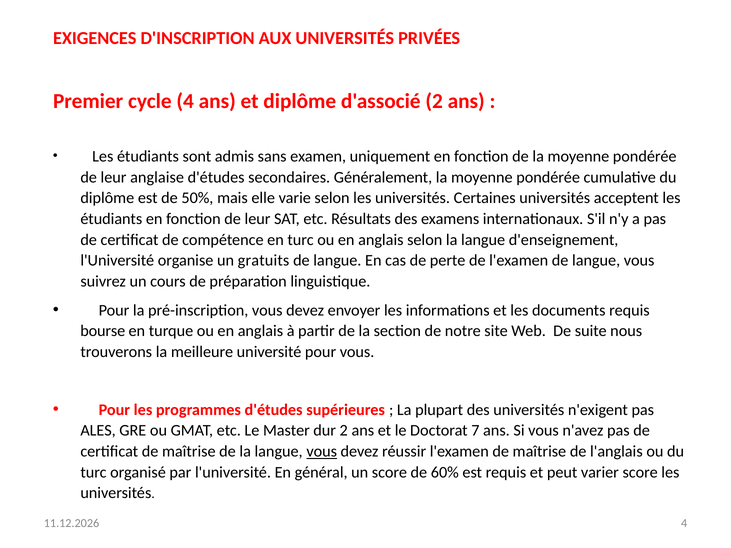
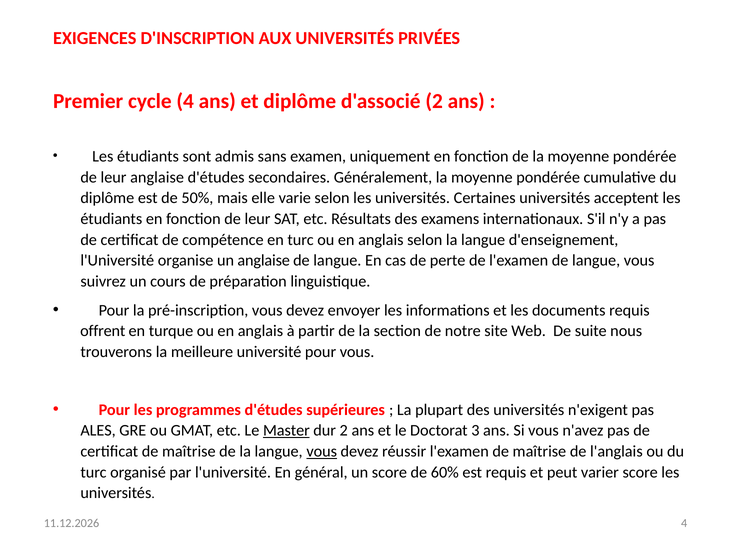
un gratuits: gratuits -> anglaise (264, 261)
bourse: bourse -> offrent (103, 331)
Master underline: none -> present (286, 431)
7: 7 -> 3 (475, 431)
